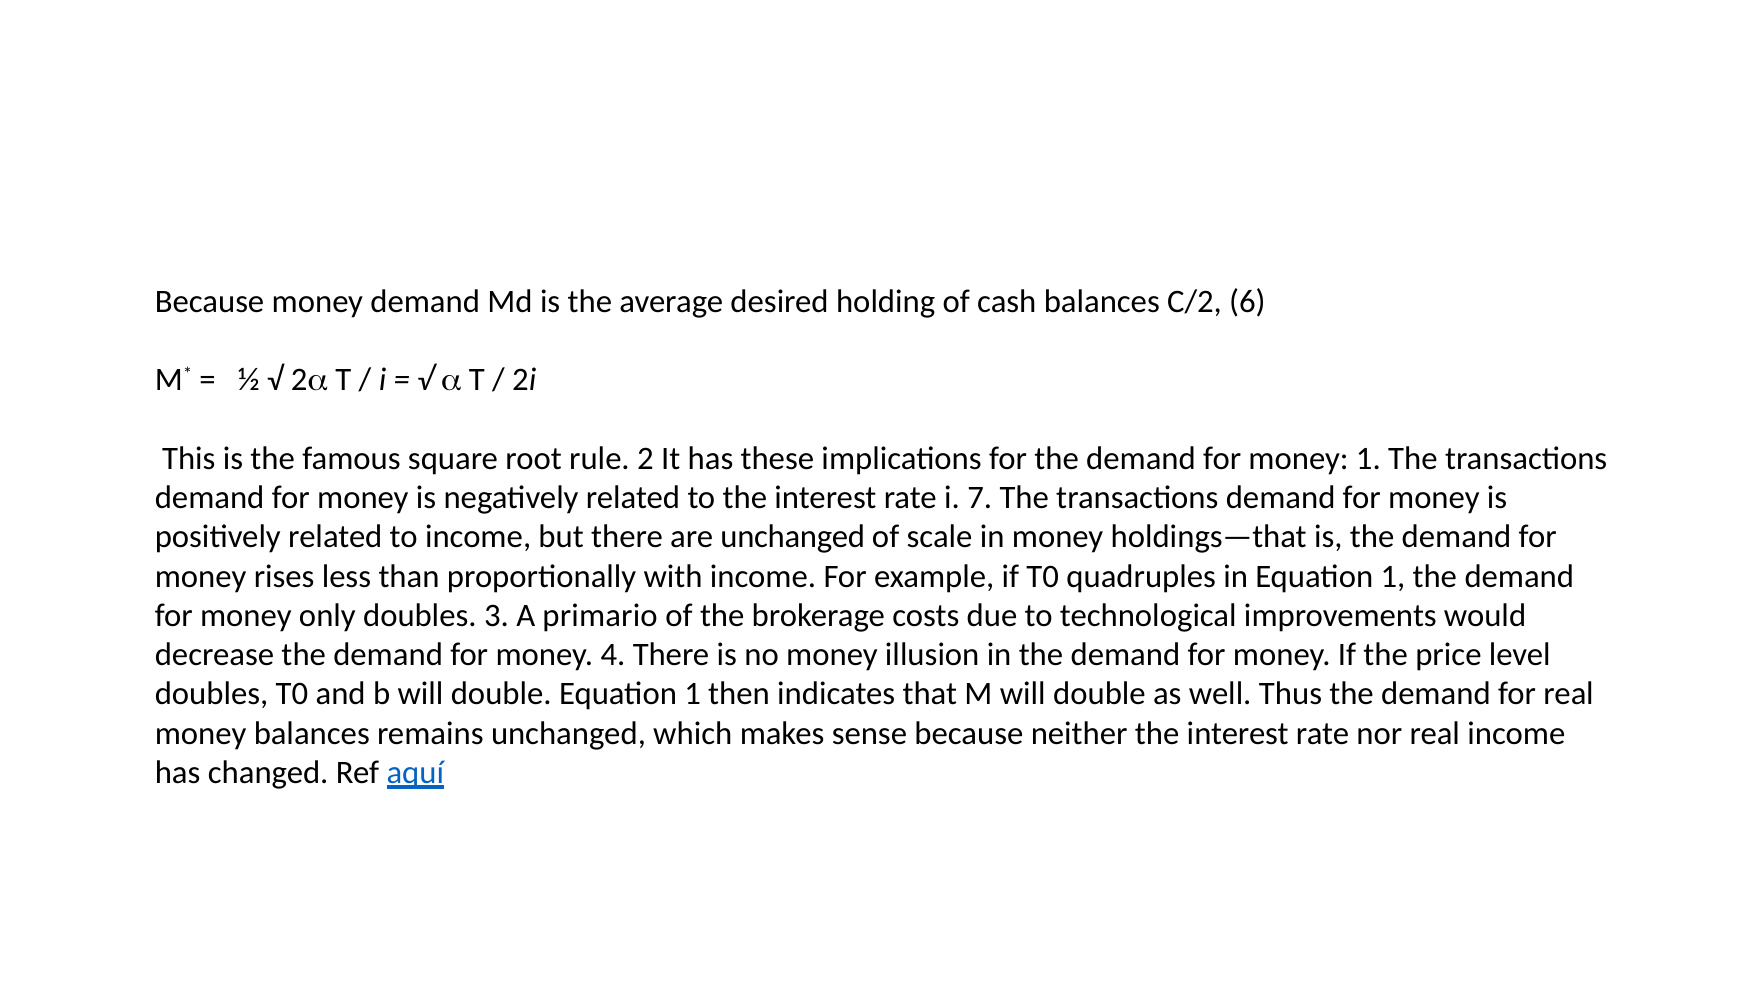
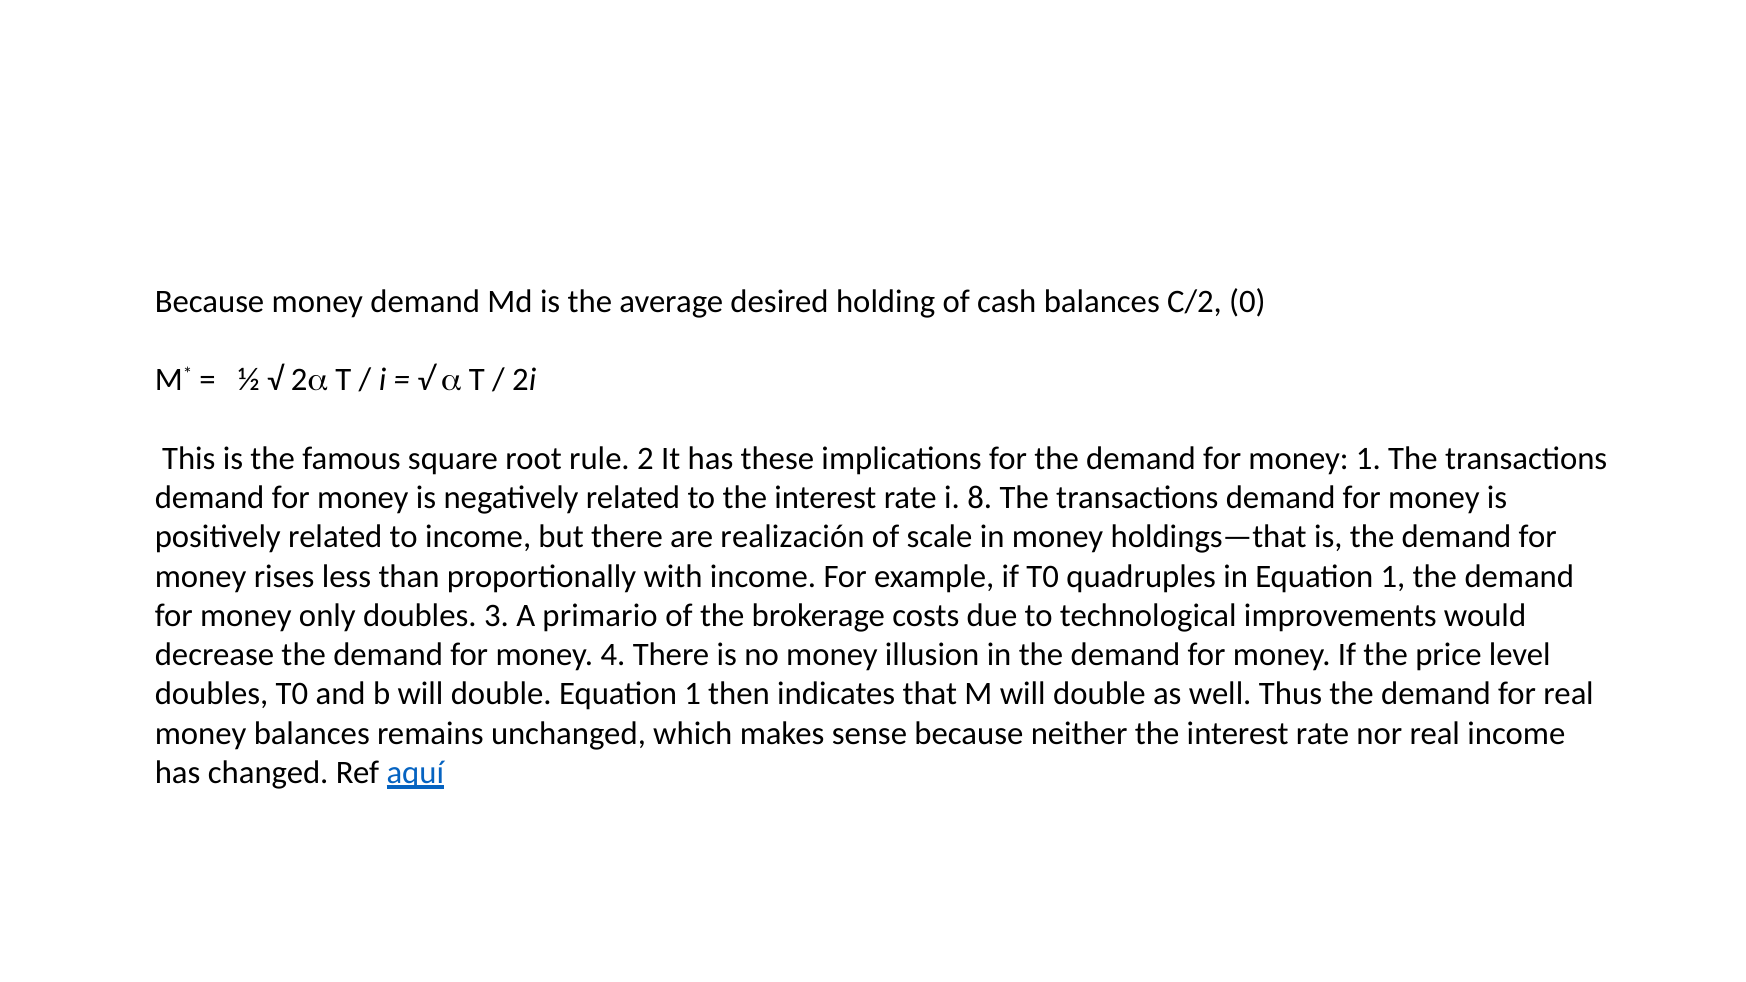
6: 6 -> 0 (1247, 301)
7: 7 -> 8 (980, 498)
are unchanged: unchanged -> realización (793, 537)
